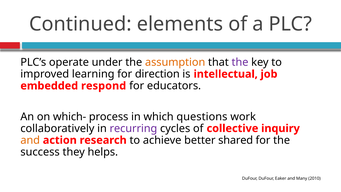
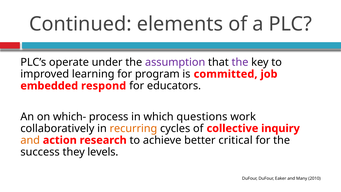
assumption colour: orange -> purple (175, 62)
direction: direction -> program (157, 74)
intellectual: intellectual -> committed (226, 74)
recurring colour: purple -> orange (133, 128)
shared: shared -> critical (236, 140)
helps: helps -> levels (103, 152)
